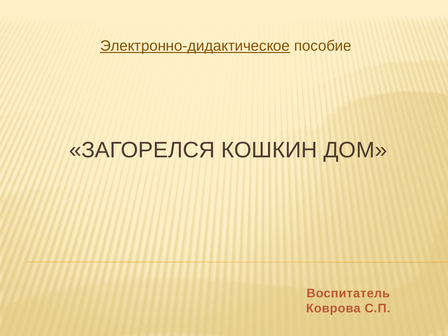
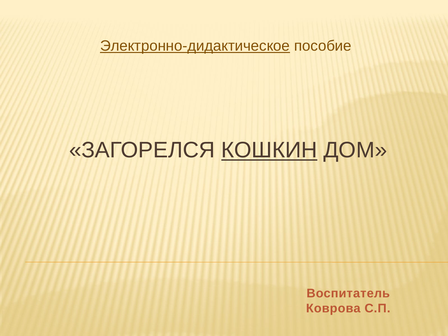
КОШКИН underline: none -> present (269, 150)
